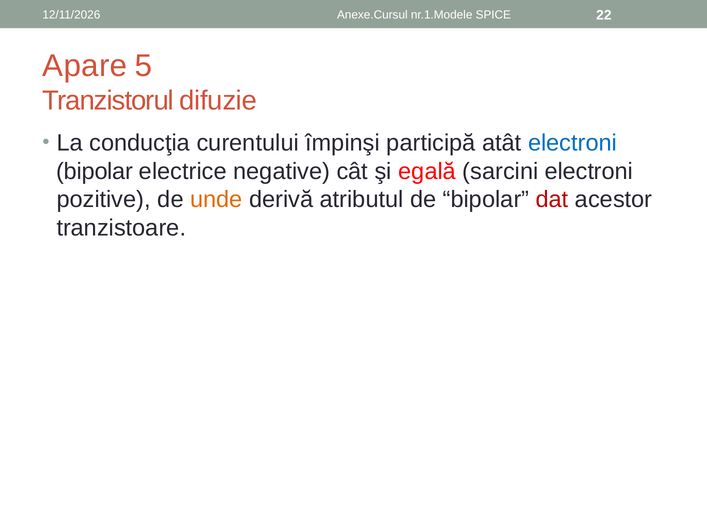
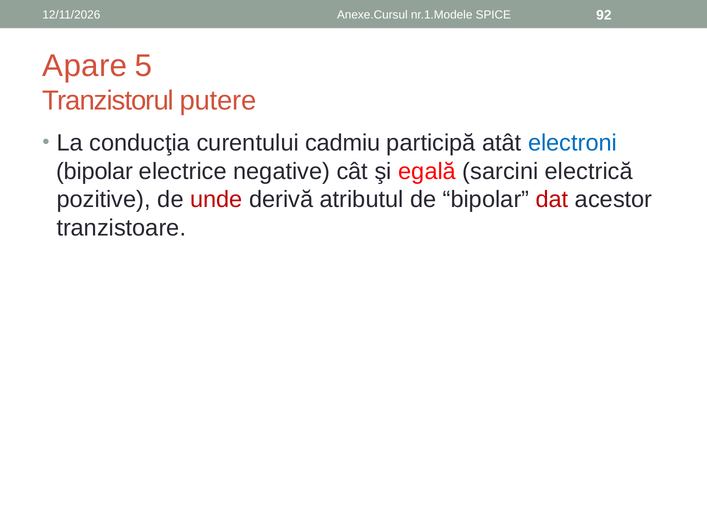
22: 22 -> 92 (604, 15)
difuzie: difuzie -> putere (218, 101)
împinşi: împinşi -> cadmiu (343, 143)
sarcini electroni: electroni -> electrică (589, 171)
unde colour: orange -> red (216, 200)
